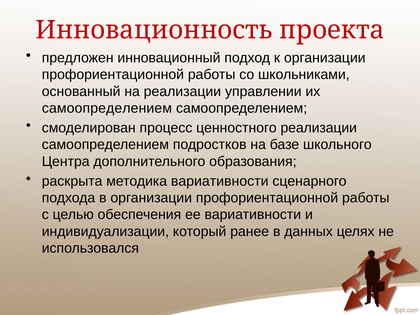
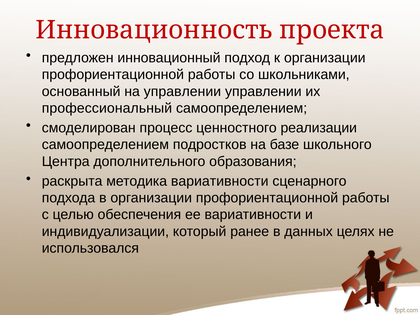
на реализации: реализации -> управлении (182, 91)
самоопределением: самоопределением -> профессиональный (107, 108)
